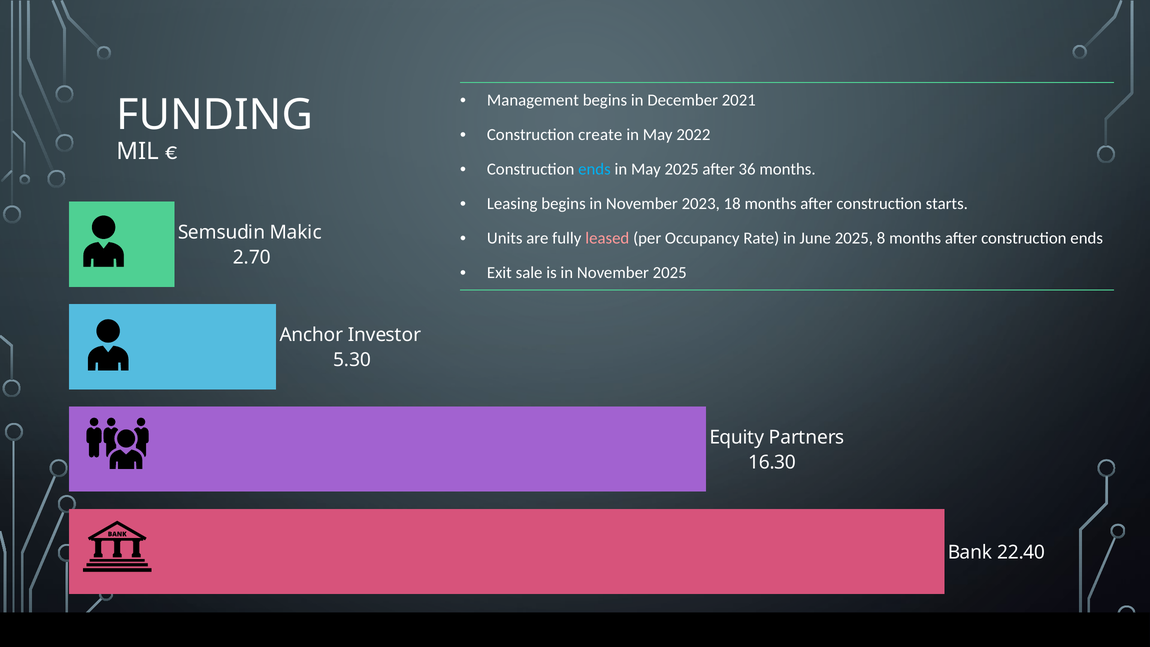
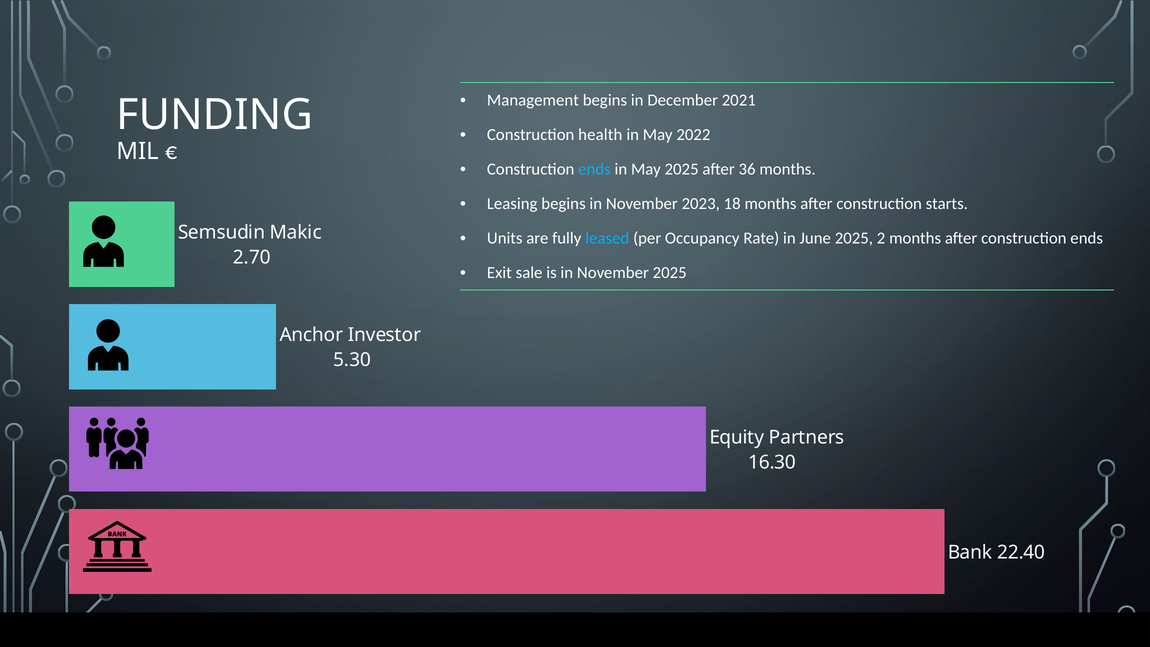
create: create -> health (600, 135)
leased colour: pink -> light blue (607, 238)
8: 8 -> 2 (881, 238)
